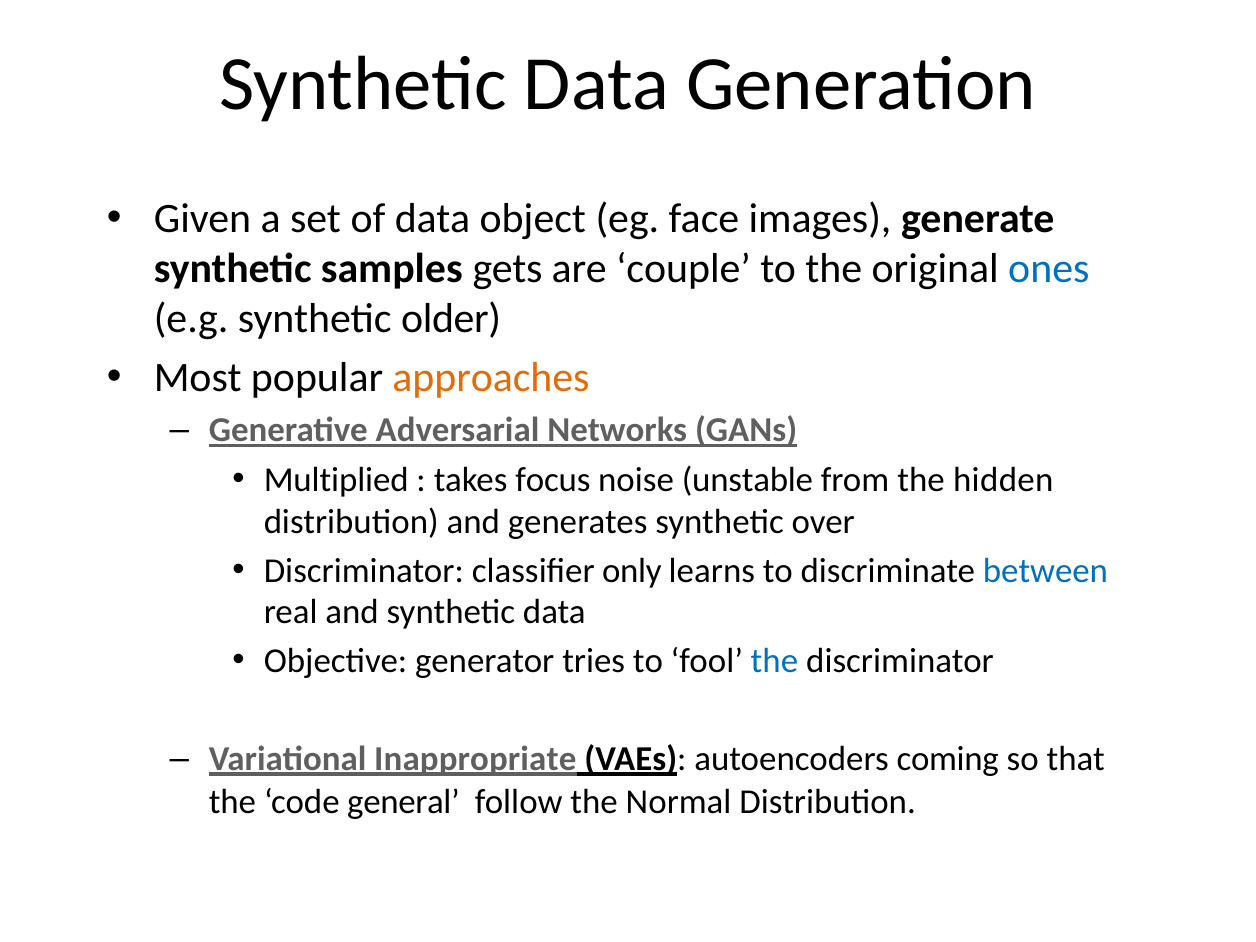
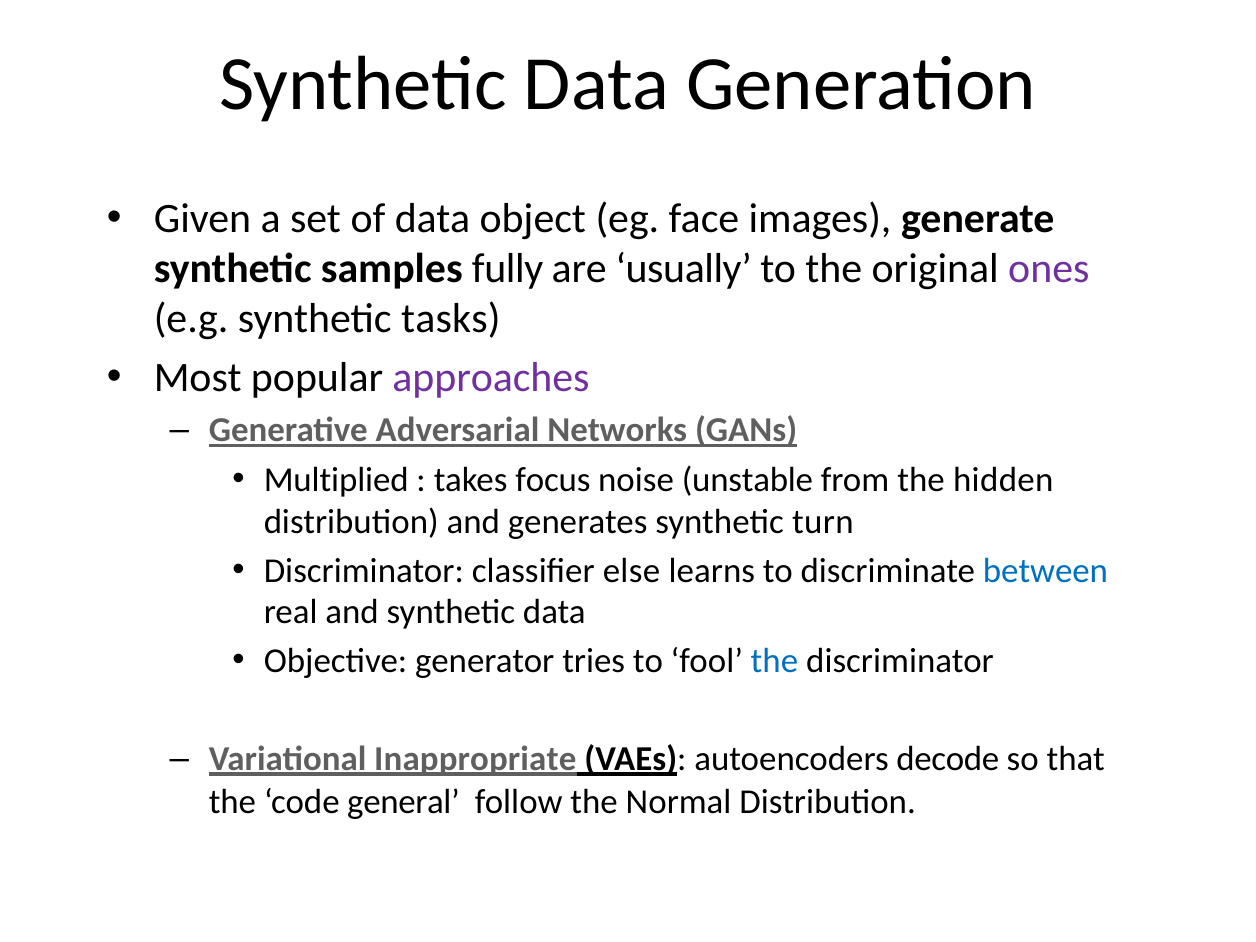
gets: gets -> fully (508, 269)
couple: couple -> usually (684, 269)
ones colour: blue -> purple (1049, 269)
older: older -> tasks (451, 319)
approaches colour: orange -> purple (491, 378)
over: over -> turn (823, 522)
only: only -> else (631, 571)
coming: coming -> decode (948, 759)
